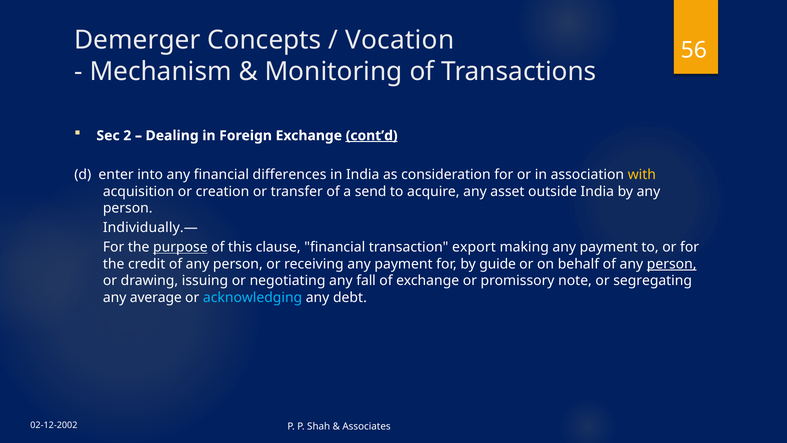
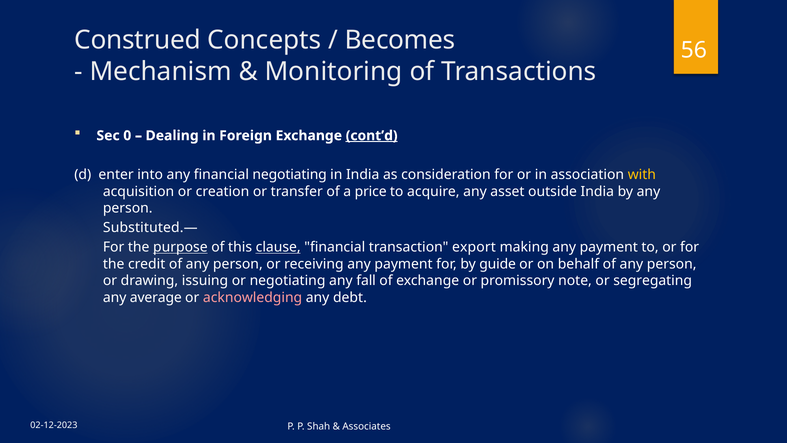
Demerger: Demerger -> Construed (138, 40)
Vocation: Vocation -> Becomes (400, 40)
2: 2 -> 0 (127, 136)
financial differences: differences -> negotiating (290, 175)
send: send -> price (371, 191)
Individually.—: Individually.— -> Substituted.— (150, 228)
clause underline: none -> present (278, 247)
person underline: present -> none (672, 264)
acknowledging colour: light blue -> pink (253, 297)
02-12-2002: 02-12-2002 -> 02-12-2023 (54, 425)
